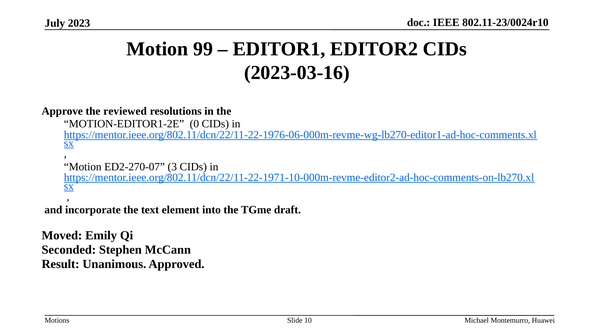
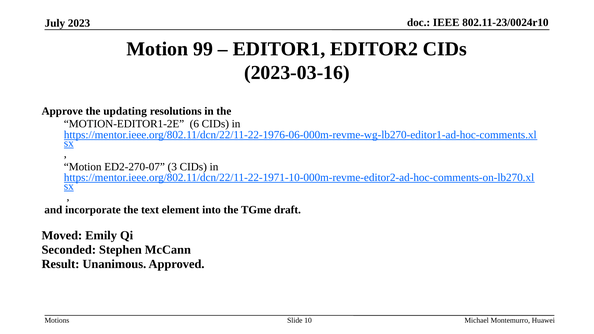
reviewed: reviewed -> updating (125, 111)
0: 0 -> 6 (194, 124)
